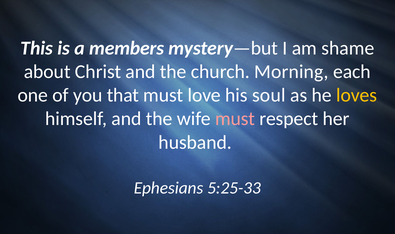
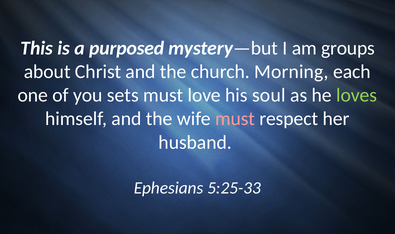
members: members -> purposed (127, 48)
shame: shame -> groups (348, 48)
that: that -> sets (123, 95)
loves colour: yellow -> light green (357, 95)
